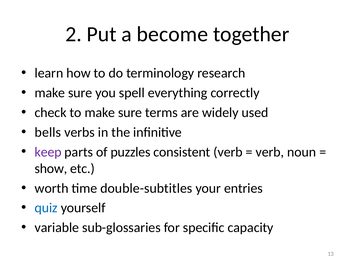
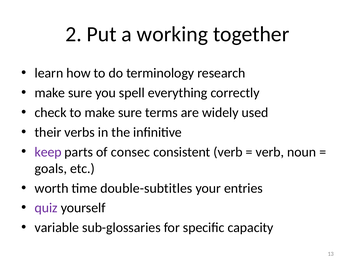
become: become -> working (172, 34)
bells: bells -> their (48, 132)
puzzles: puzzles -> consec (130, 152)
show: show -> goals (51, 169)
quiz colour: blue -> purple (46, 208)
